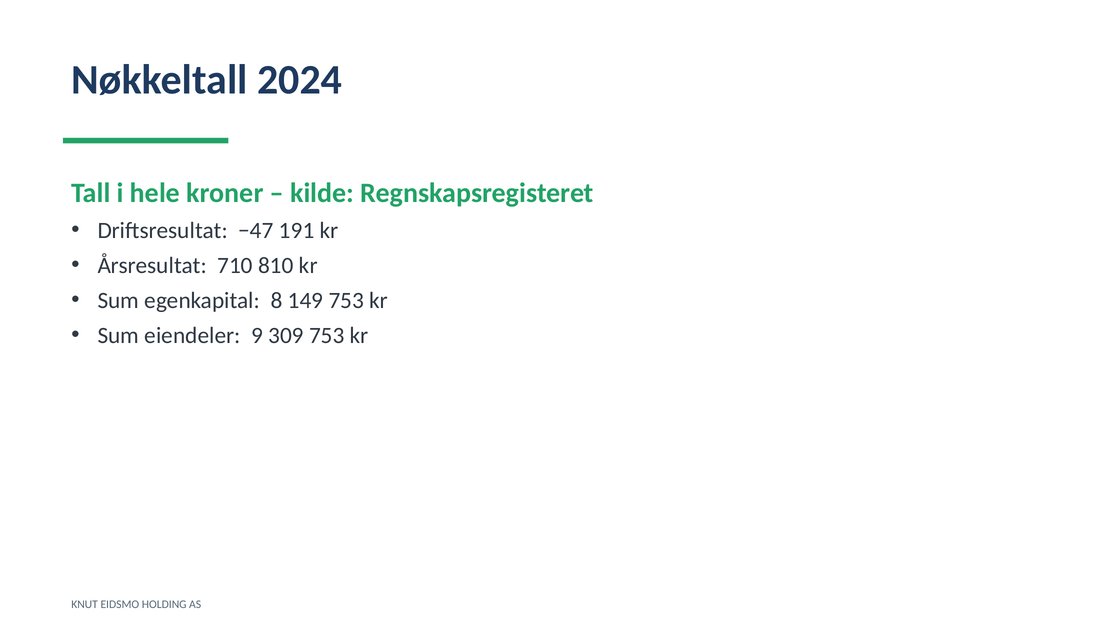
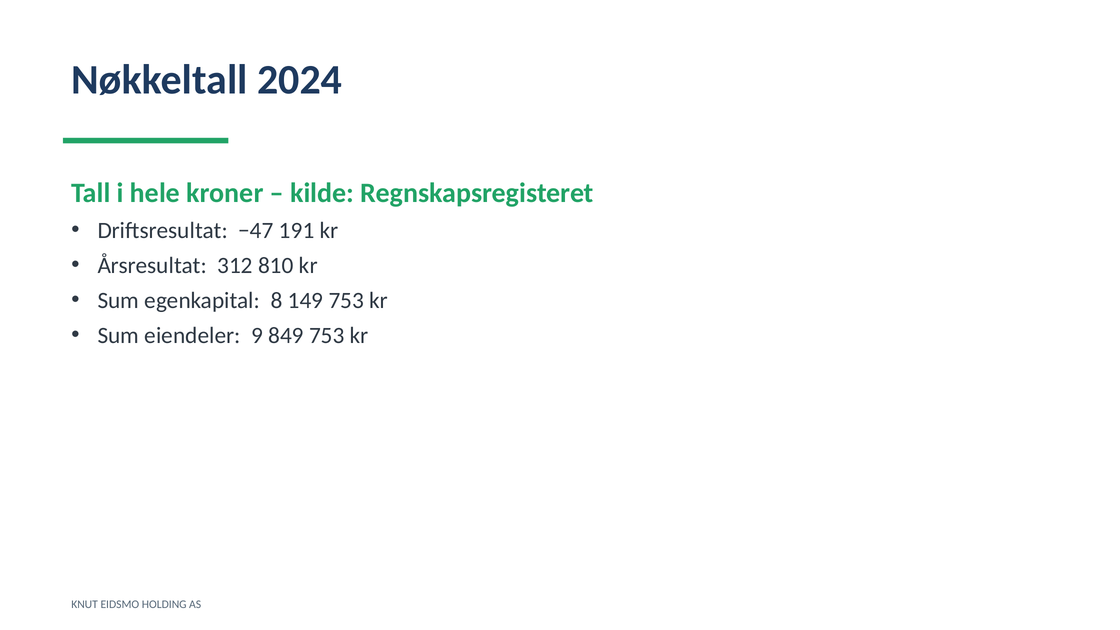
710: 710 -> 312 (235, 265)
309: 309 -> 849 (286, 335)
